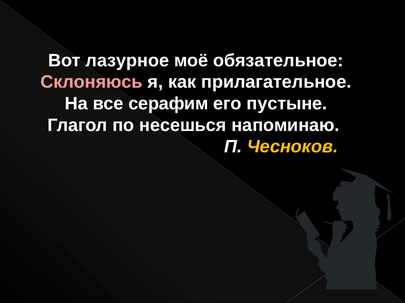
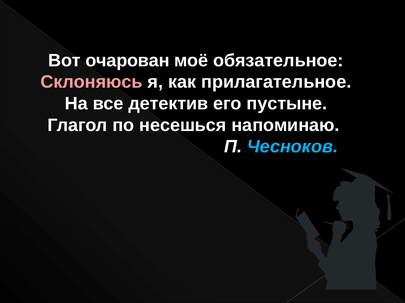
лазурное: лазурное -> очарован (128, 61)
серафим: серафим -> детектив (168, 104)
Чесноков colour: yellow -> light blue (293, 147)
